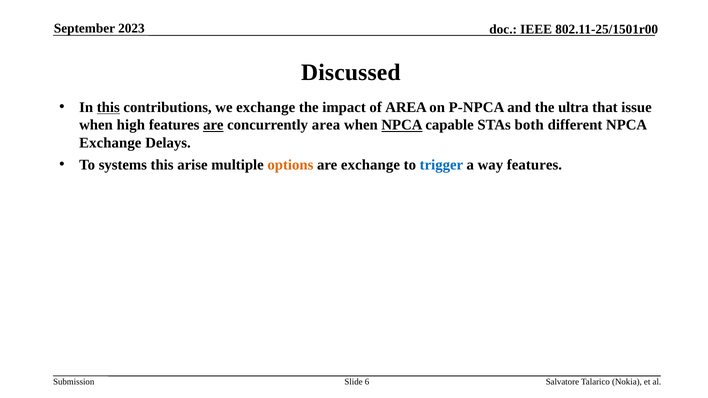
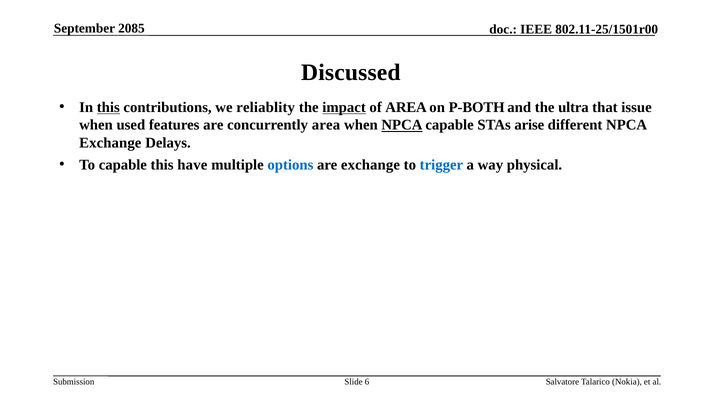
2023: 2023 -> 2085 (131, 28)
we exchange: exchange -> reliablity (266, 107)
impact underline: none -> present (344, 107)
P-NPCA: P-NPCA -> P-BOTH (477, 107)
high: high -> used (131, 125)
are underline: present -> none (213, 125)
both: both -> arise (529, 125)
To systems: systems -> capable (123, 165)
arise: arise -> have (192, 165)
options colour: orange -> blue (290, 165)
way features: features -> physical (534, 165)
